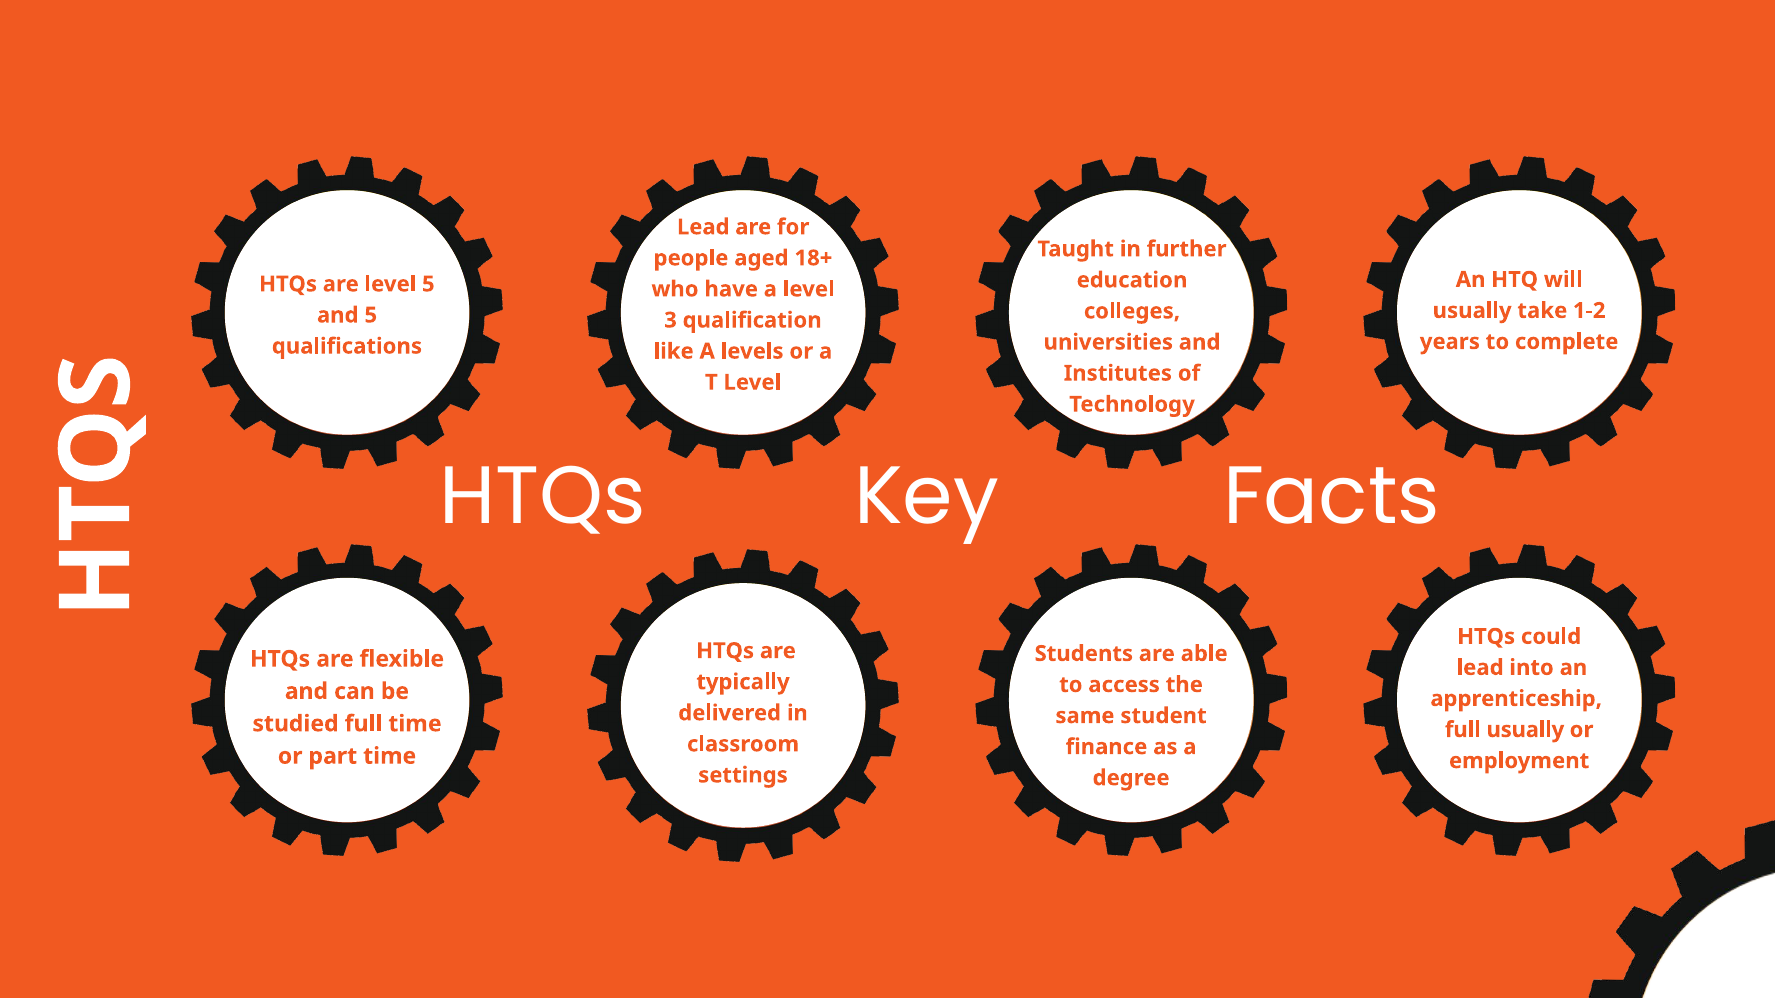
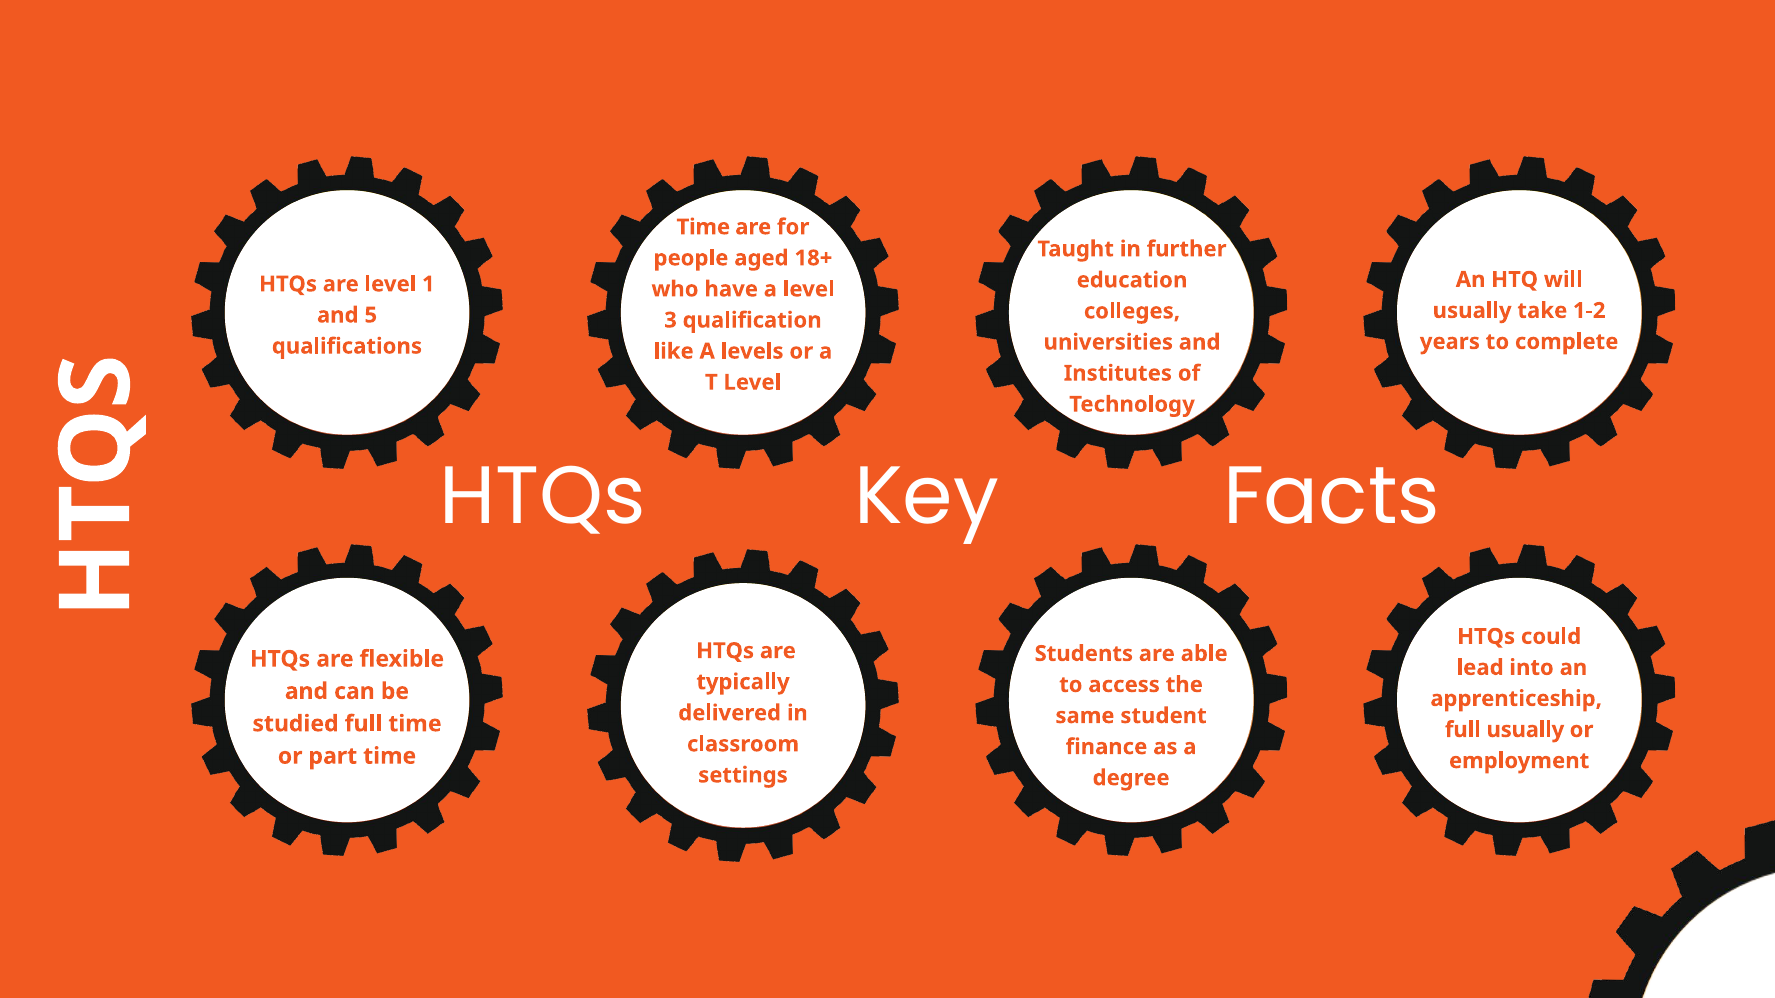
Lead: Lead -> Time (703, 227)
level 5: 5 -> 1 (428, 284)
